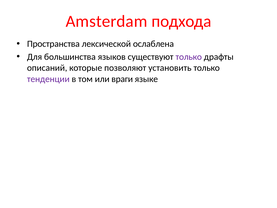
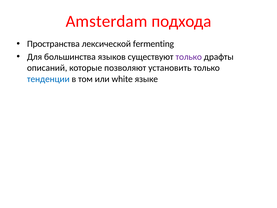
ослаблена: ослаблена -> fermenting (153, 44)
тенденции colour: purple -> blue (48, 79)
враги: враги -> white (122, 79)
